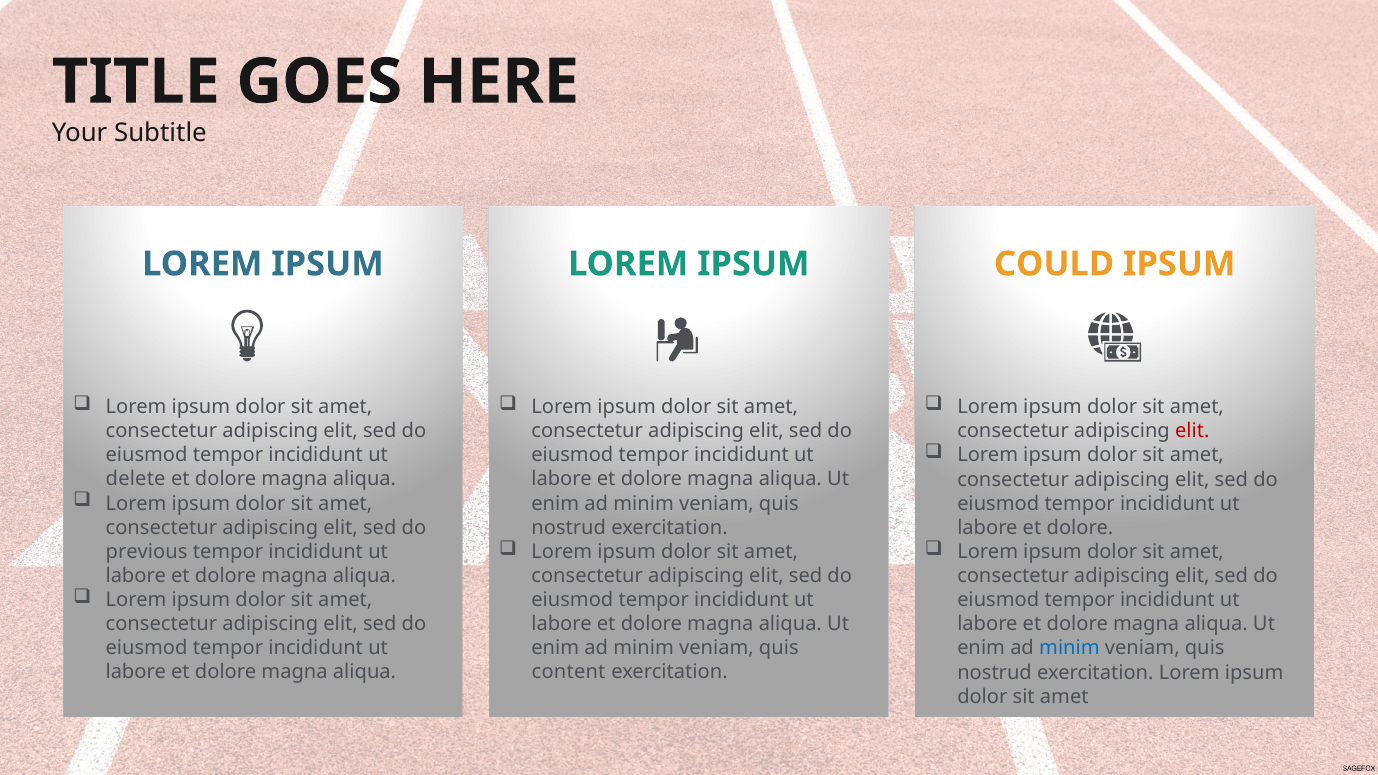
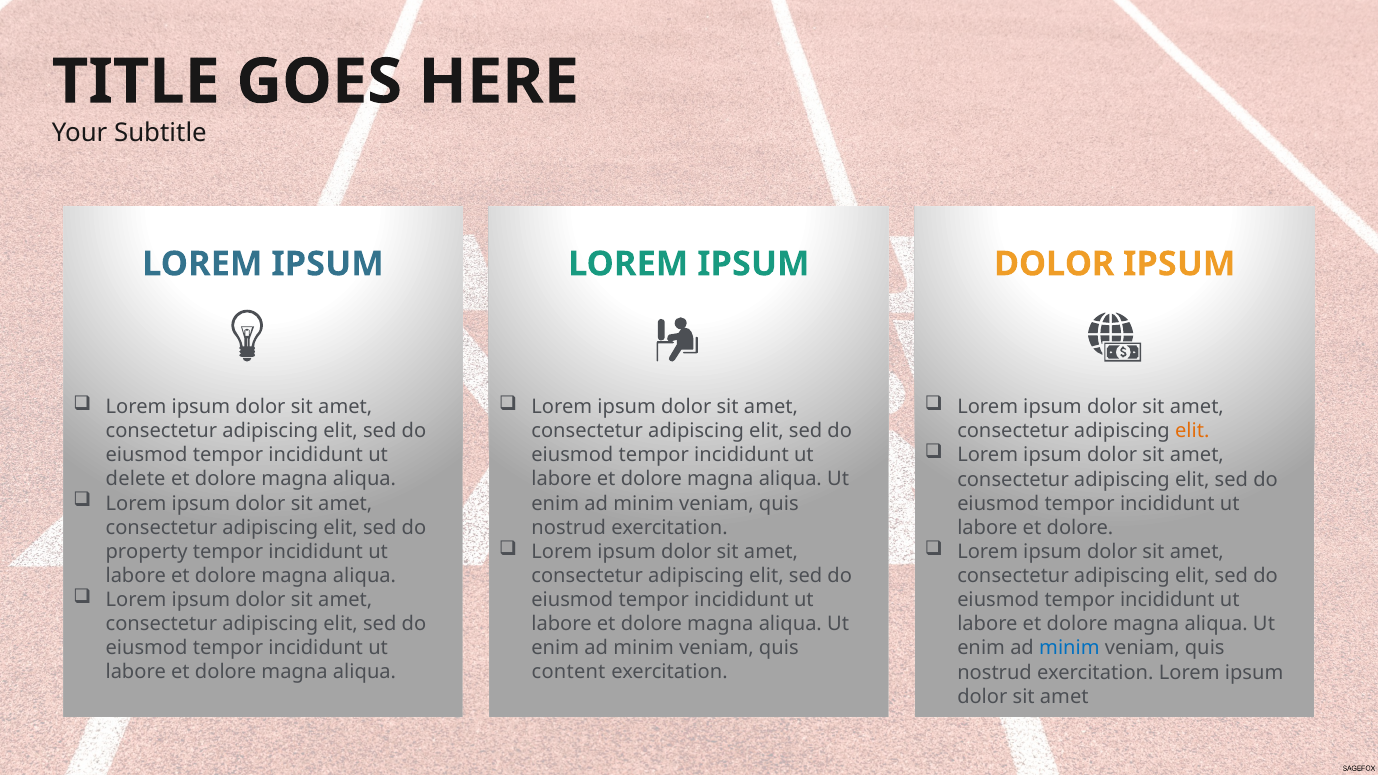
COULD: COULD -> DOLOR (1054, 264)
elit colour: red -> orange (1192, 431)
previous: previous -> property (147, 552)
